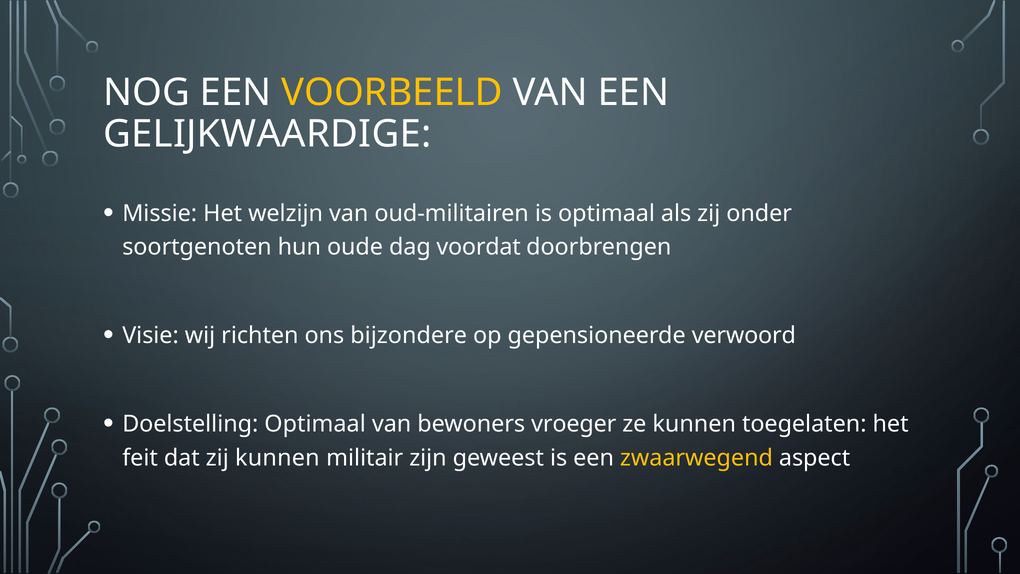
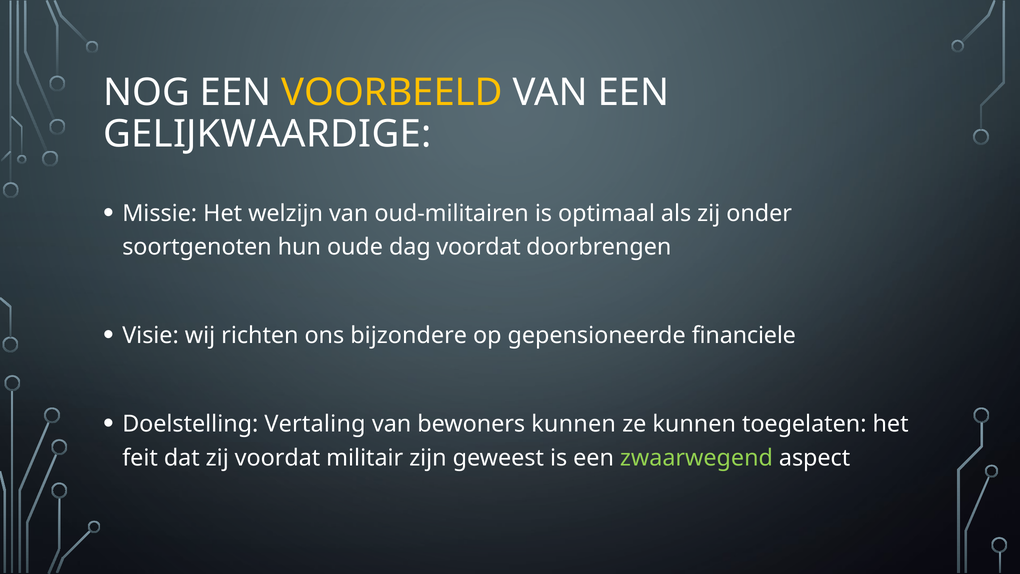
verwoord: verwoord -> financiele (744, 335)
Doelstelling Optimaal: Optimaal -> Vertaling (315, 424)
bewoners vroeger: vroeger -> kunnen (574, 424)
zij kunnen: kunnen -> voordat (278, 458)
zwaarwegend colour: yellow -> light green (696, 458)
